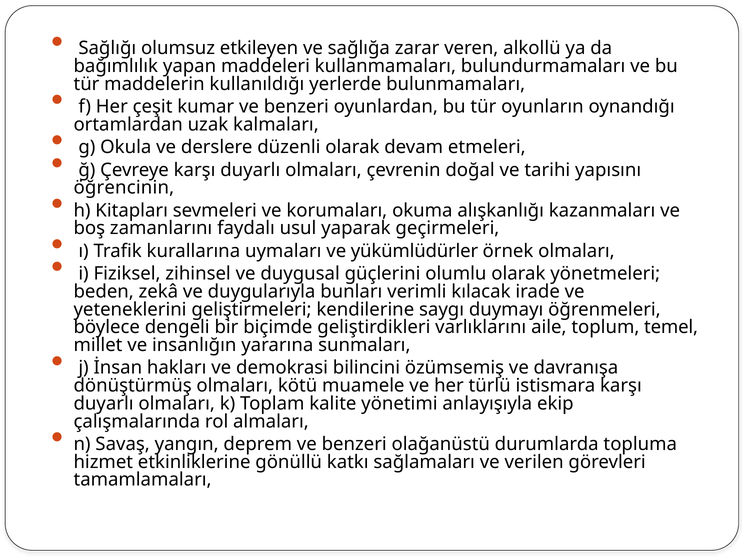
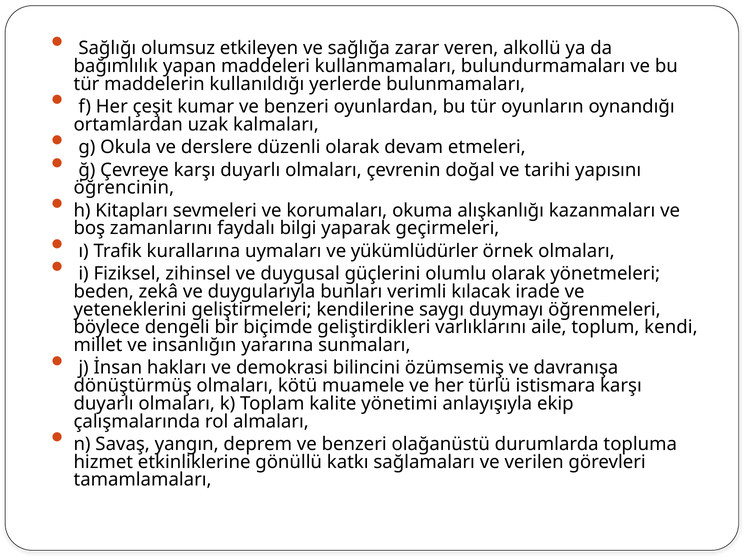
usul: usul -> bilgi (298, 228)
temel: temel -> kendi (671, 327)
